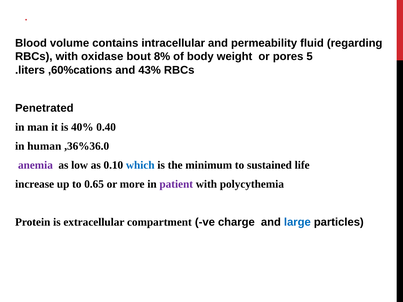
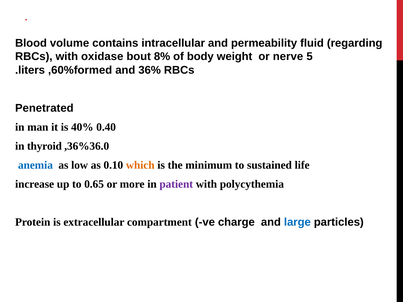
pores: pores -> nerve (288, 57)
,60%cations: ,60%cations -> ,60%formed (80, 70)
43%: 43% -> 36% (150, 70)
human: human -> thyroid (44, 146)
anemia colour: purple -> blue (35, 165)
which colour: blue -> orange (140, 165)
